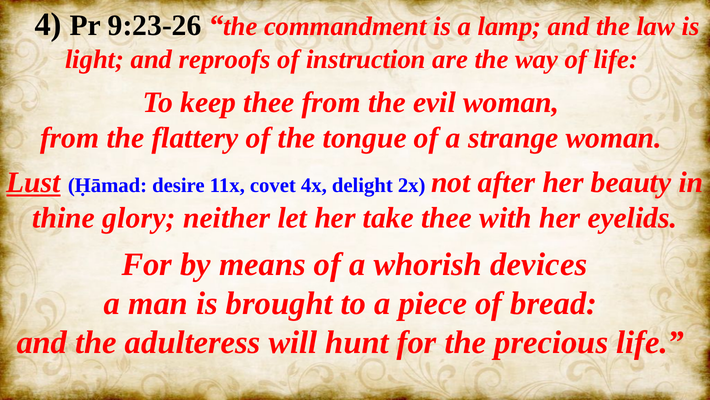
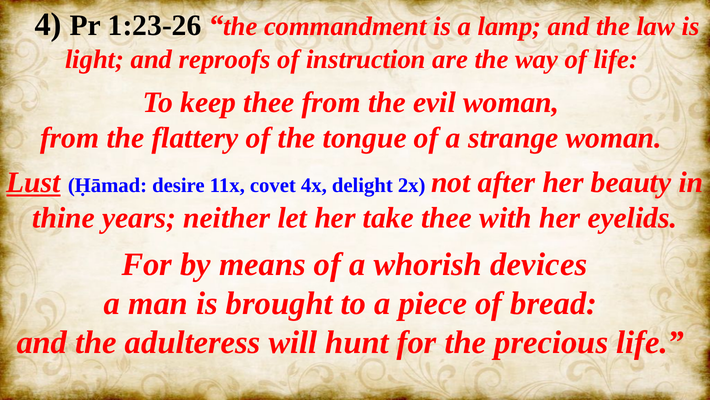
9:23-26: 9:23-26 -> 1:23-26 (155, 25)
glory: glory -> years (139, 218)
